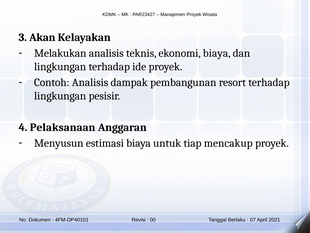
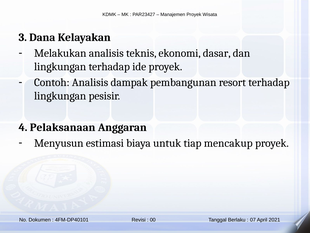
Akan: Akan -> Dana (42, 37)
ekonomi biaya: biaya -> dasar (217, 53)
